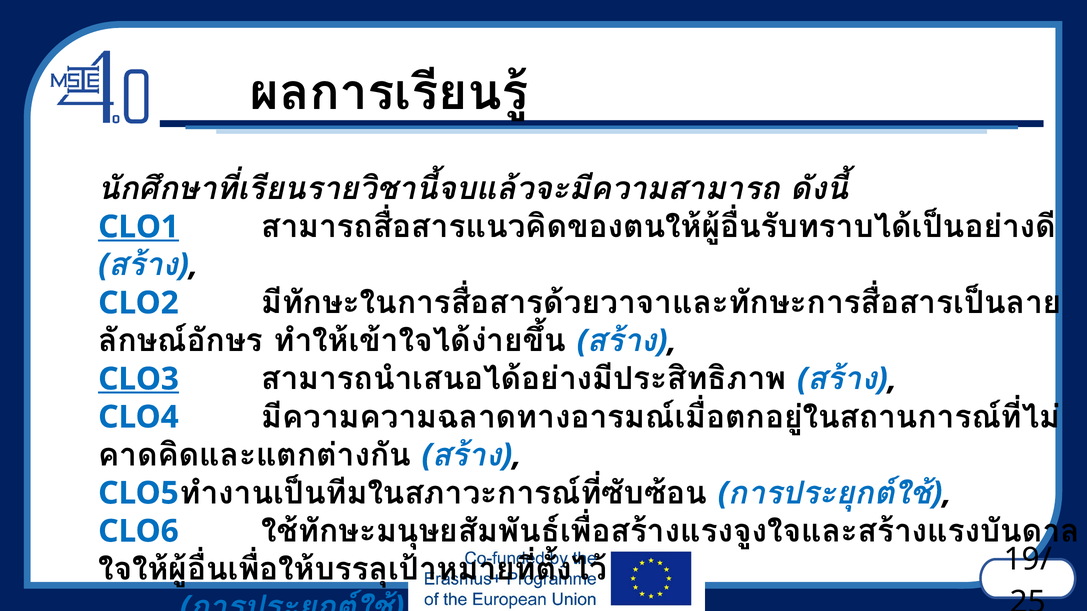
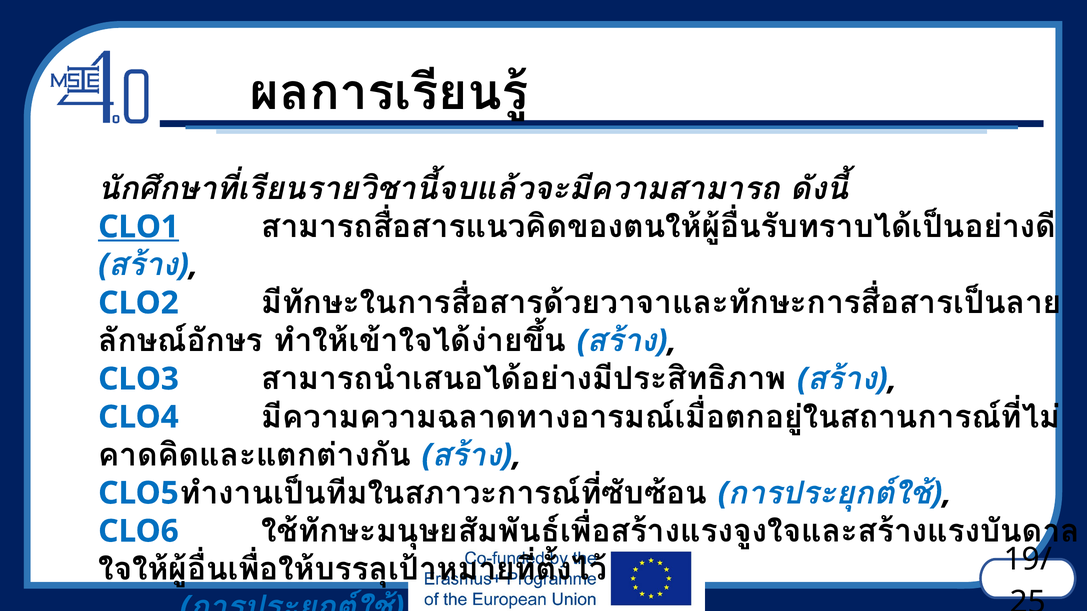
CLO3 underline: present -> none (139, 379)
